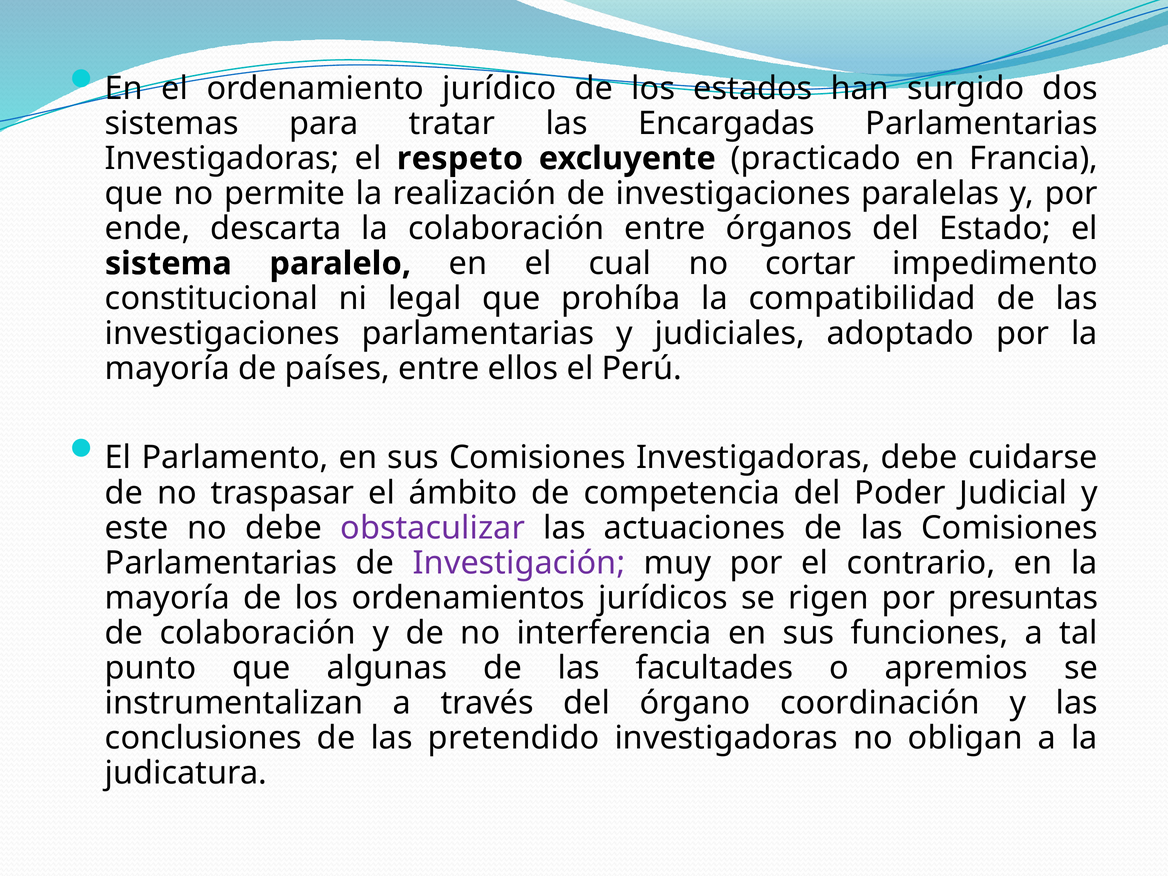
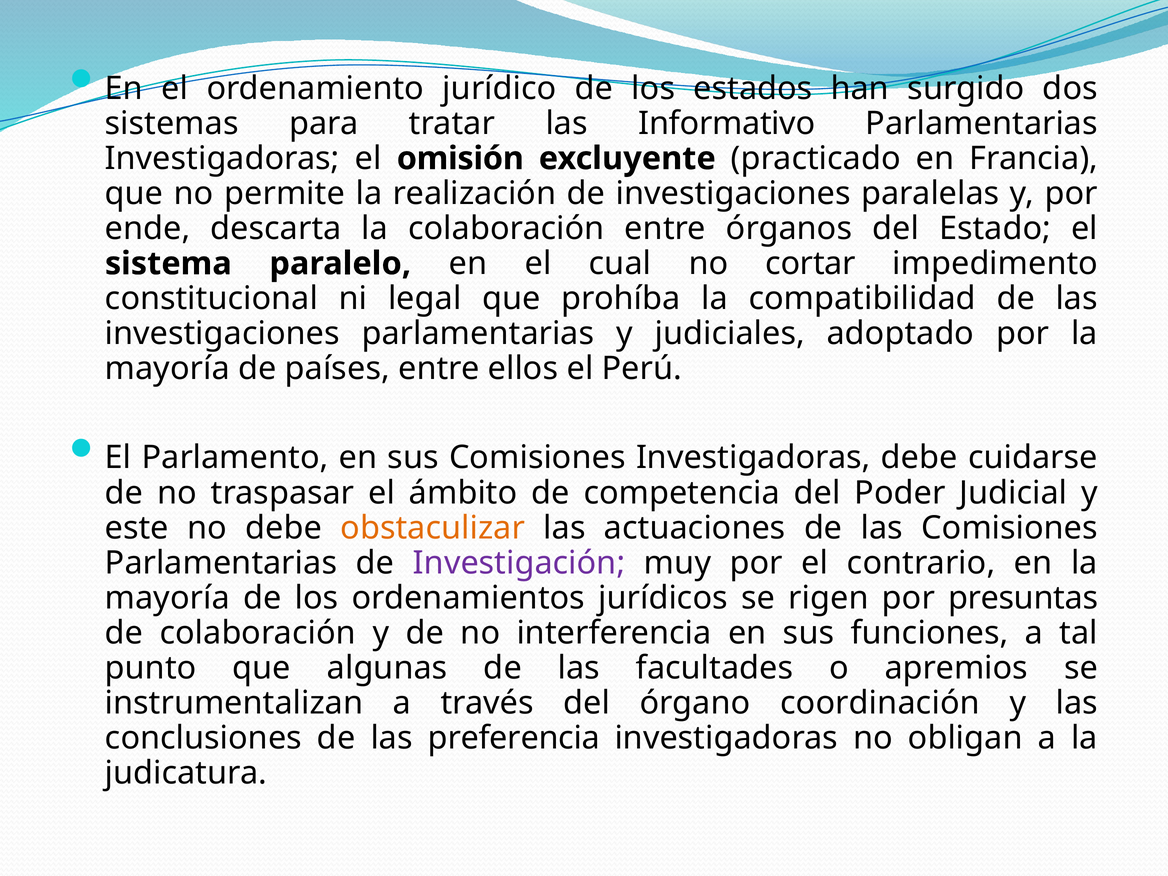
Encargadas: Encargadas -> Informativo (727, 123)
respeto: respeto -> omisión (460, 158)
obstaculizar colour: purple -> orange (433, 528)
pretendido: pretendido -> preferencia (514, 738)
